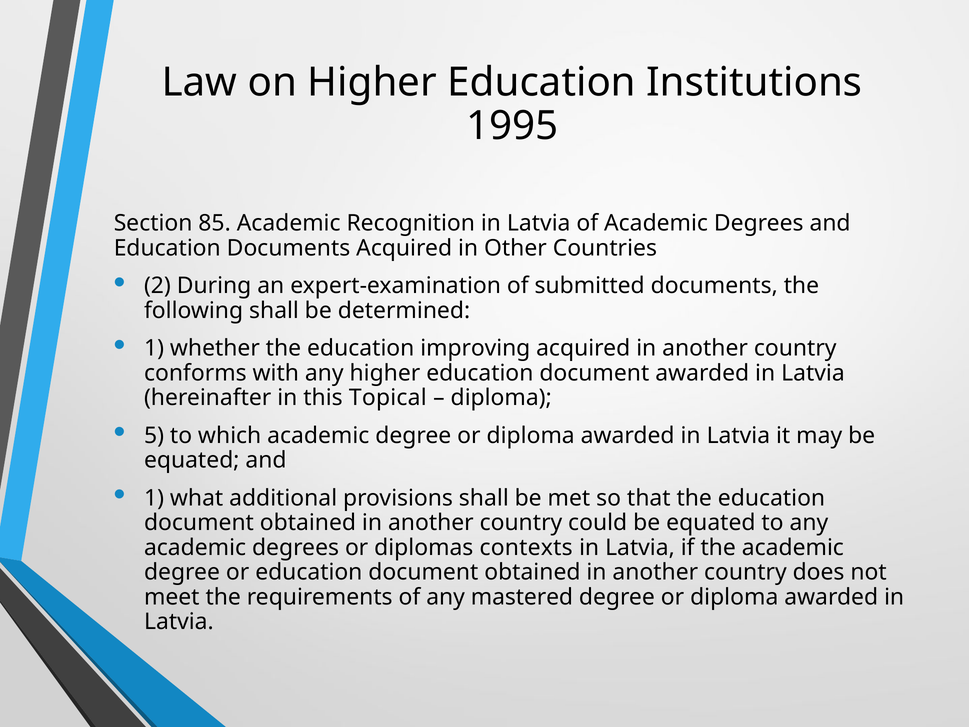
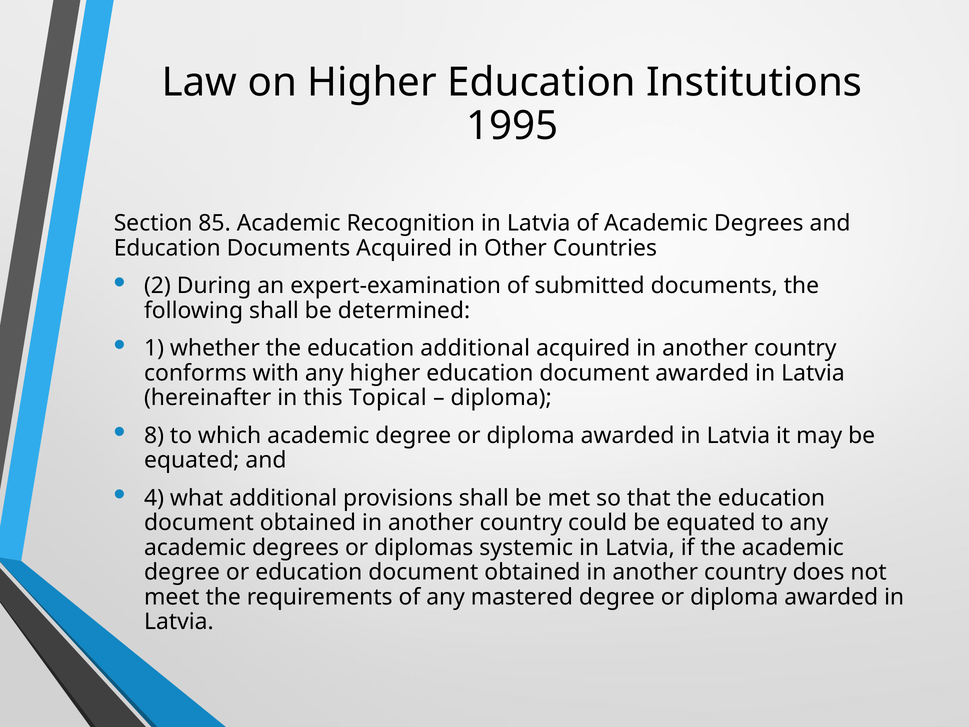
education improving: improving -> additional (475, 348)
5: 5 -> 8 (154, 435)
1: 1 -> 4 (154, 498)
contexts: contexts -> systemic (526, 547)
